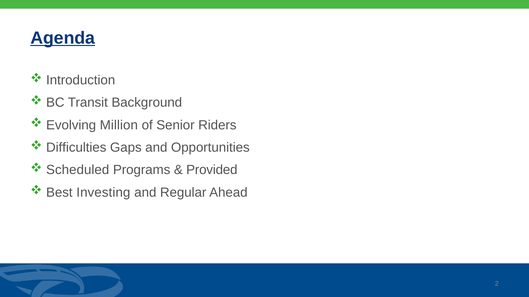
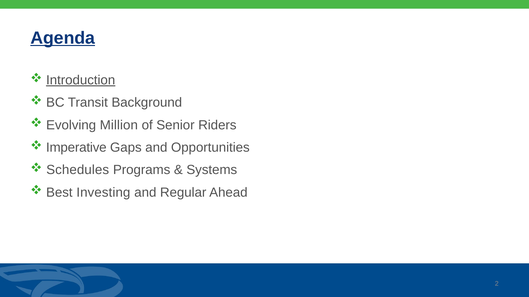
Introduction underline: none -> present (81, 80)
Difficulties: Difficulties -> Imperative (76, 148)
Scheduled: Scheduled -> Schedules (78, 170)
Provided: Provided -> Systems (212, 170)
